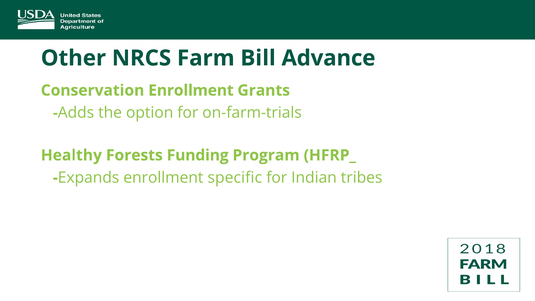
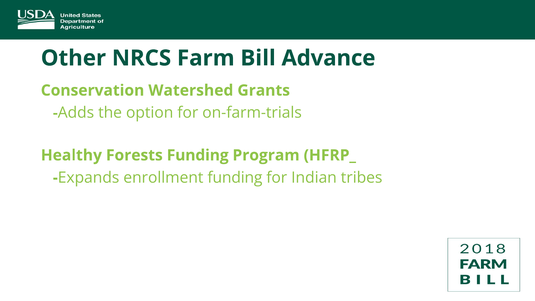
Conservation Enrollment: Enrollment -> Watershed (191, 90)
enrollment specific: specific -> funding (235, 178)
